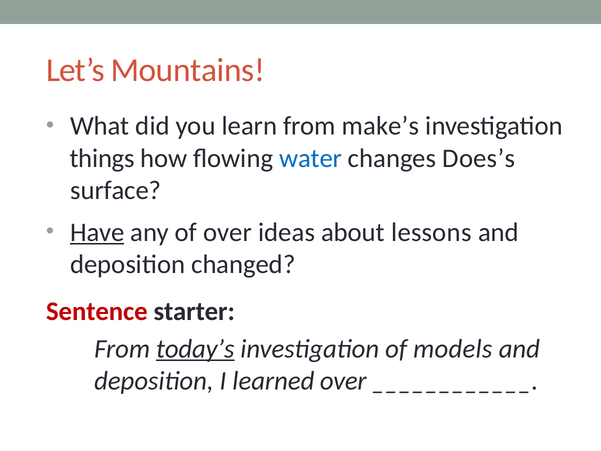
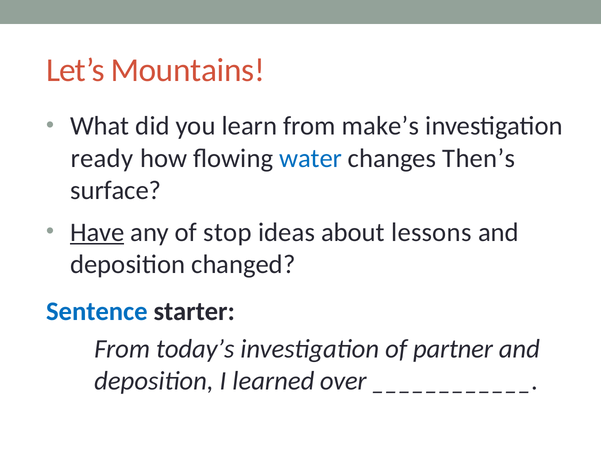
things: things -> ready (102, 158)
Does’s: Does’s -> Then’s (479, 158)
of over: over -> stop (228, 232)
Sentence colour: red -> blue (97, 311)
today’s underline: present -> none (195, 348)
models: models -> partner (453, 348)
